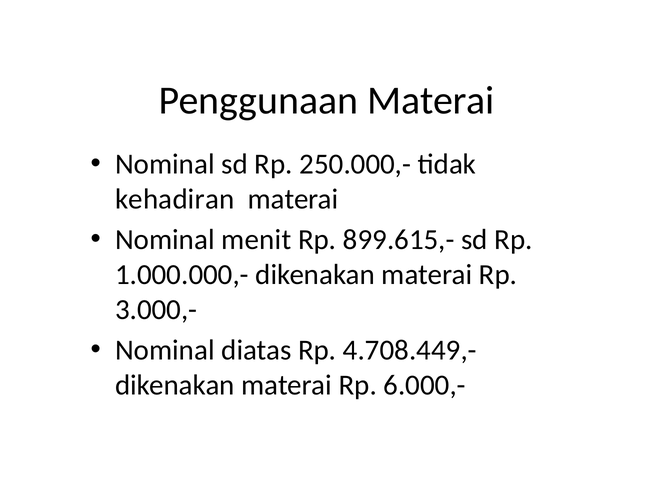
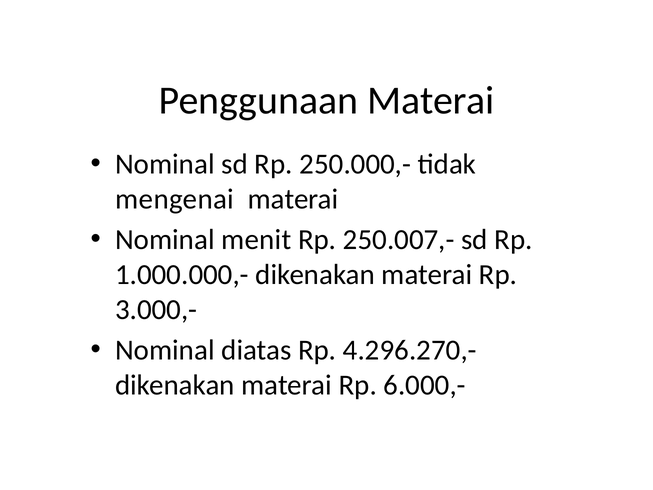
kehadiran: kehadiran -> mengenai (175, 199)
899.615,-: 899.615,- -> 250.007,- (399, 240)
4.708.449,-: 4.708.449,- -> 4.296.270,- (410, 350)
